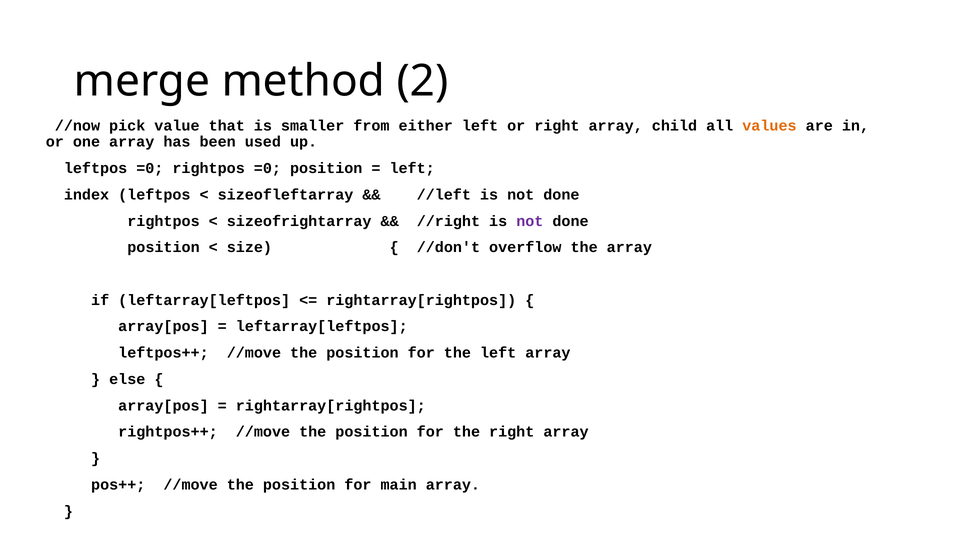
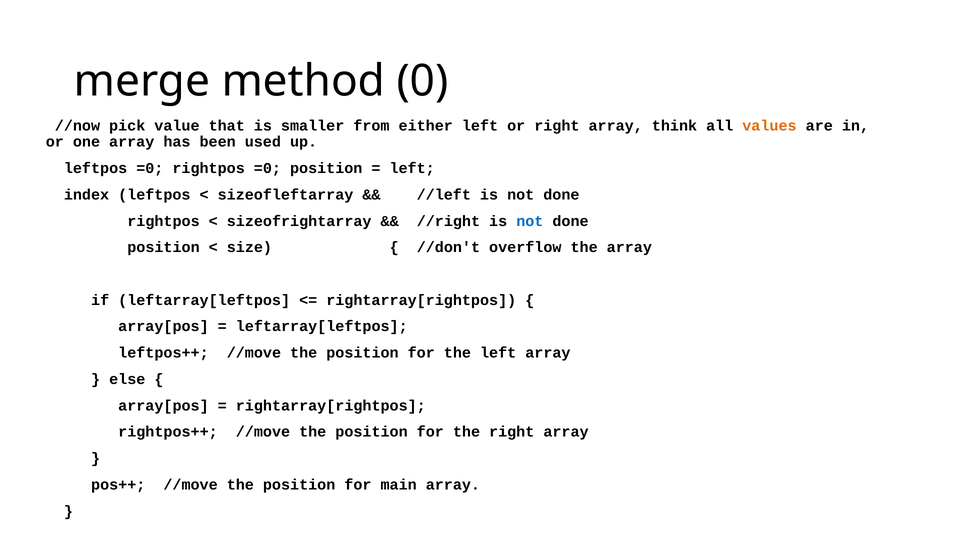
2: 2 -> 0 (423, 81)
child: child -> think (674, 126)
not colour: purple -> blue (530, 221)
